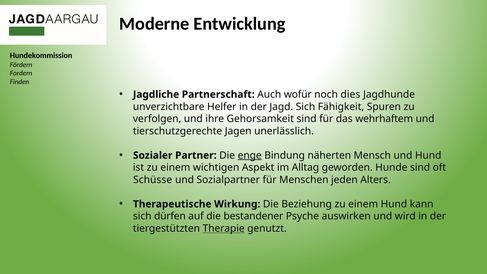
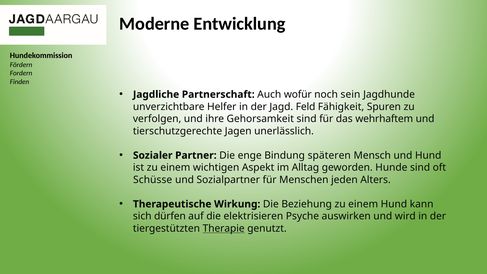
dies: dies -> sein (350, 94)
Jagd Sich: Sich -> Feld (306, 107)
enge underline: present -> none (250, 155)
näherten: näherten -> späteren (329, 155)
bestandener: bestandener -> elektrisieren (253, 216)
